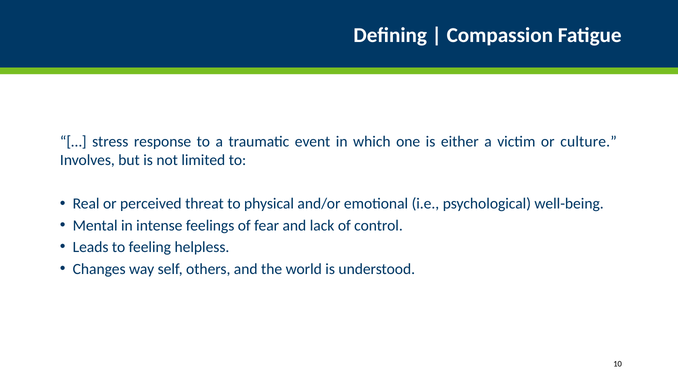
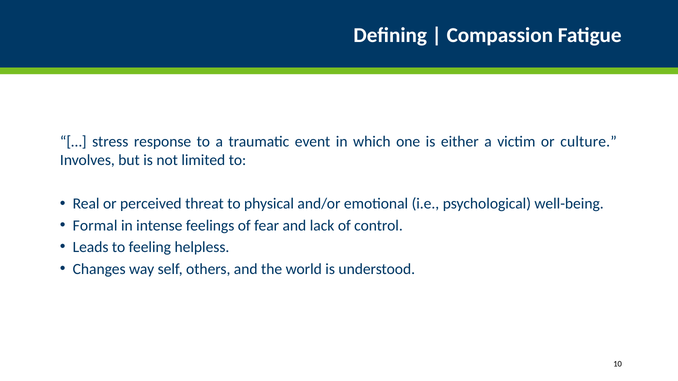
Mental: Mental -> Formal (95, 226)
